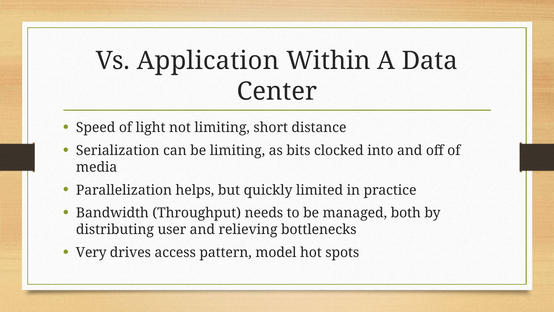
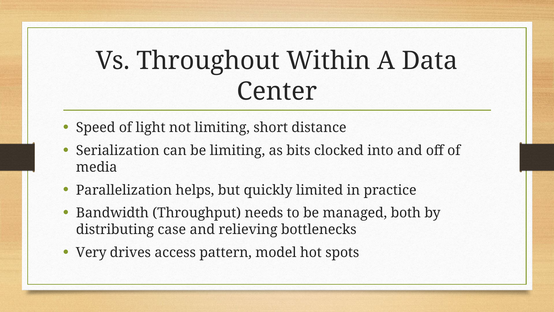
Application: Application -> Throughout (208, 61)
user: user -> case (172, 229)
